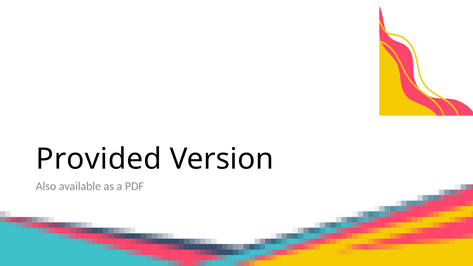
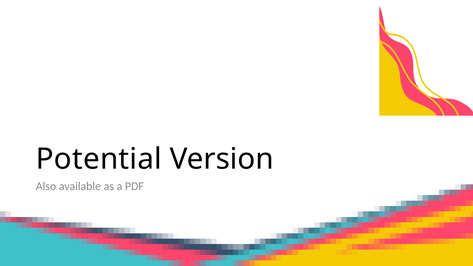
Provided: Provided -> Potential (99, 159)
